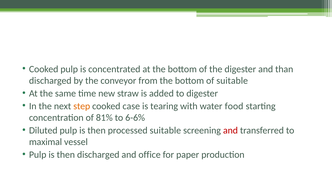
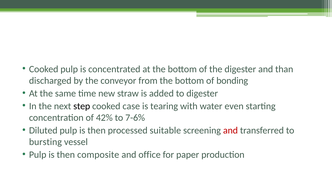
of suitable: suitable -> bonding (232, 81)
step colour: orange -> black (82, 106)
food: food -> even (234, 106)
81%: 81% -> 42% (104, 118)
6-6%: 6-6% -> 7-6% (135, 118)
maximal: maximal -> bursting (45, 142)
then discharged: discharged -> composite (98, 155)
